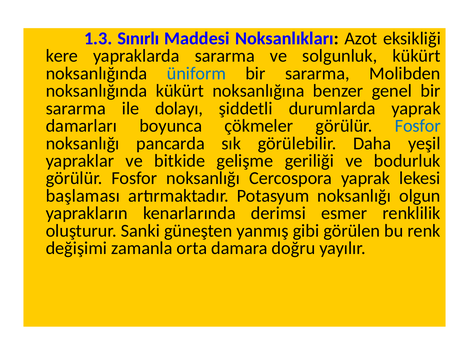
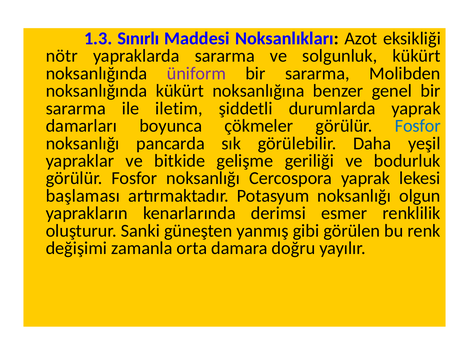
kere: kere -> nötr (62, 56)
üniform colour: blue -> purple (196, 74)
dolayı: dolayı -> iletim (179, 109)
